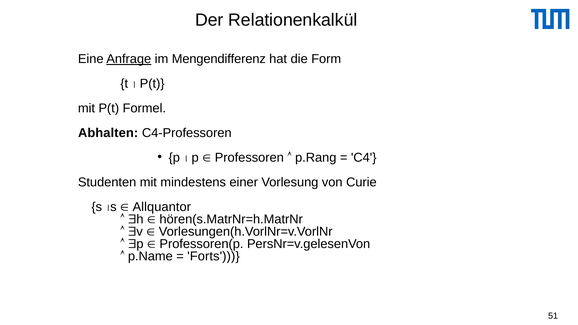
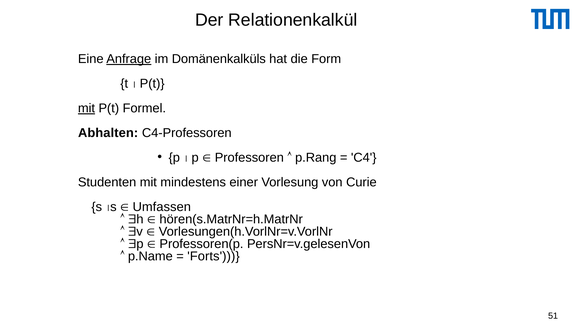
Mengendifferenz: Mengendifferenz -> Domänenkalküls (219, 59)
mit underline: none -> present (86, 108)
Allquantor: Allquantor -> Umfassen (162, 207)
